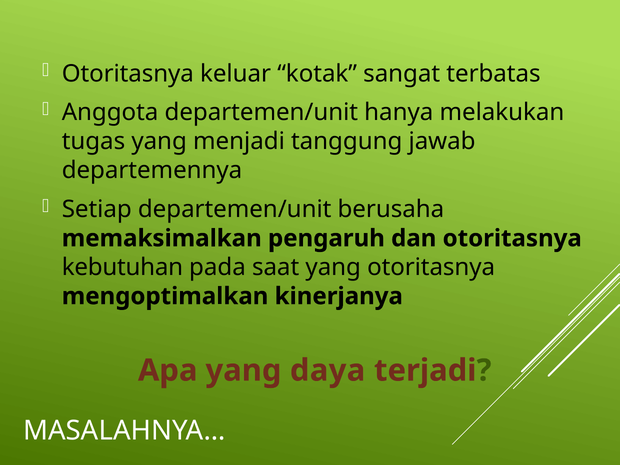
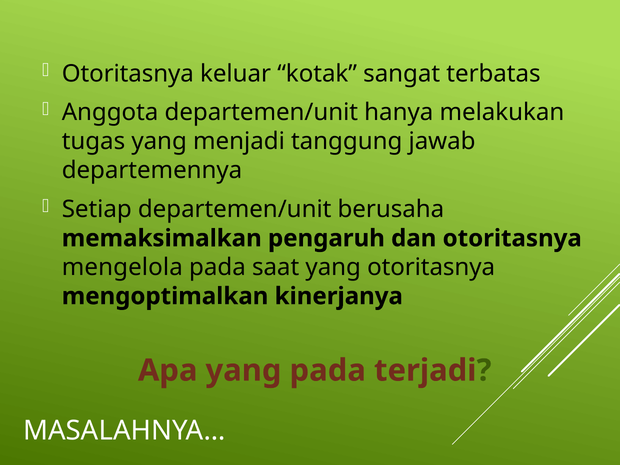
kebutuhan: kebutuhan -> mengelola (122, 267)
yang daya: daya -> pada (328, 370)
